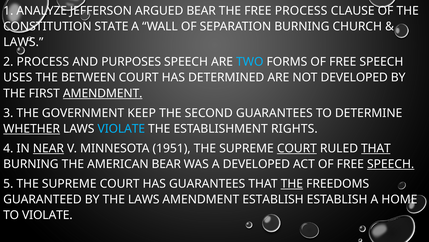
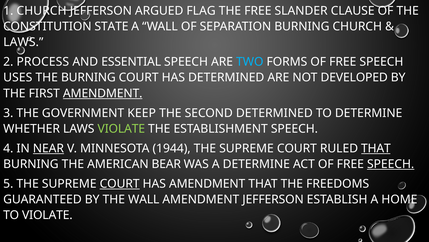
1 ANALYZE: ANALYZE -> CHURCH (42, 11)
ARGUED BEAR: BEAR -> FLAG (201, 11)
FREE PROCESS: PROCESS -> SLANDER (301, 11)
PURPOSES: PURPOSES -> ESSENTIAL (131, 62)
THE BETWEEN: BETWEEN -> BURNING (88, 77)
SECOND GUARANTEES: GUARANTEES -> DETERMINED (274, 113)
WHETHER underline: present -> none (32, 128)
VIOLATE colour: light blue -> light green (121, 128)
ESTABLISHMENT RIGHTS: RIGHTS -> SPEECH (294, 128)
1951: 1951 -> 1944 (172, 148)
COURT underline: present -> none (297, 148)
A DEVELOPED: DEVELOPED -> DETERMINE (256, 164)
COURT underline: none -> present (120, 183)
HAS GUARANTEES: GUARANTEES -> AMENDMENT (207, 183)
THE underline: present -> none (292, 183)
THE LAWS: LAWS -> WALL (144, 199)
AMENDMENT ESTABLISH: ESTABLISH -> JEFFERSON (273, 199)
